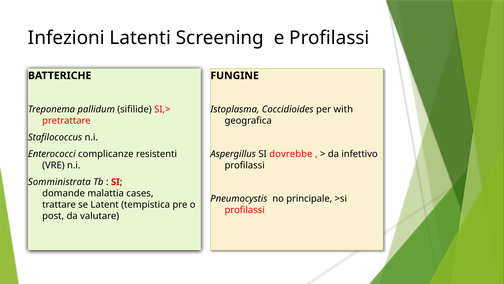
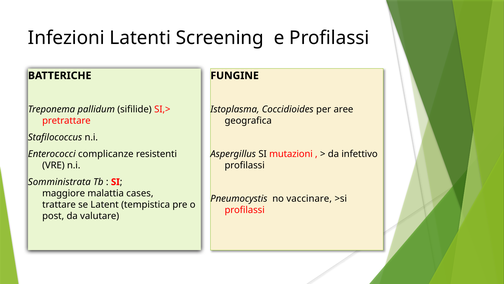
with: with -> aree (343, 109)
dovrebbe: dovrebbe -> mutazioni (291, 154)
domande: domande -> maggiore (64, 193)
principale: principale -> vaccinare (309, 198)
